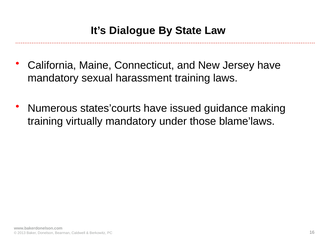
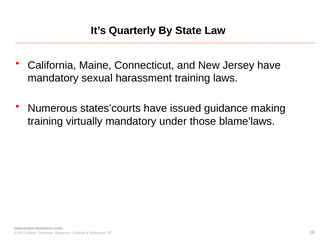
Dialogue: Dialogue -> Quarterly (132, 31)
